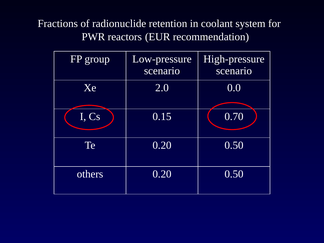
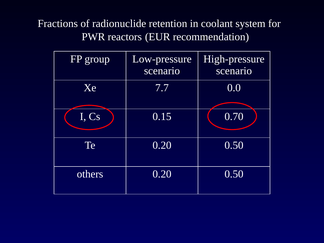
2.0: 2.0 -> 7.7 (162, 88)
